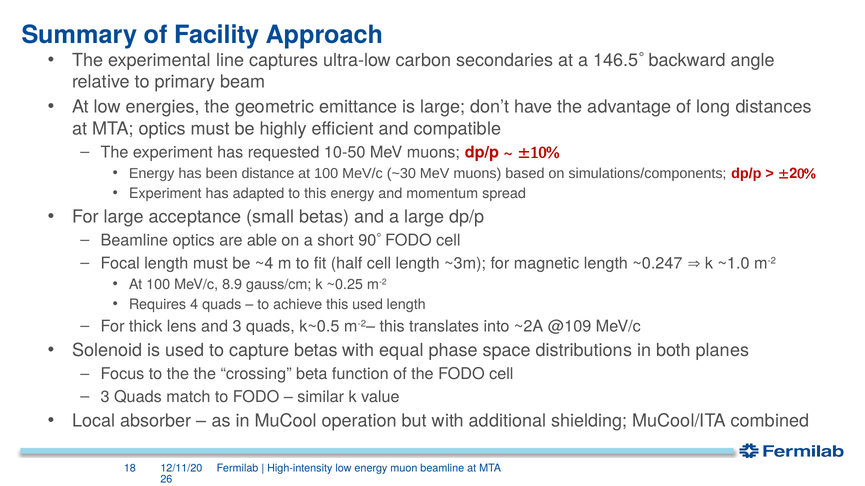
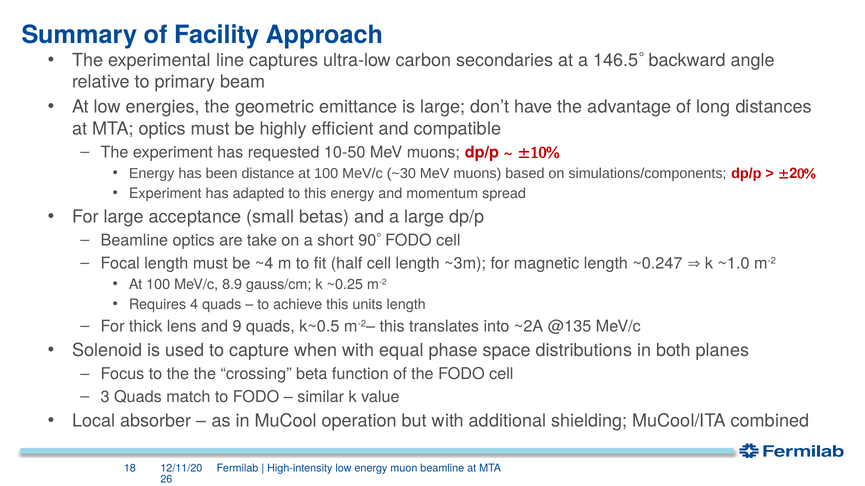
able: able -> take (262, 241)
this used: used -> units (368, 305)
and 3: 3 -> 9 (237, 327)
@109: @109 -> @135 (570, 327)
capture betas: betas -> when (316, 351)
